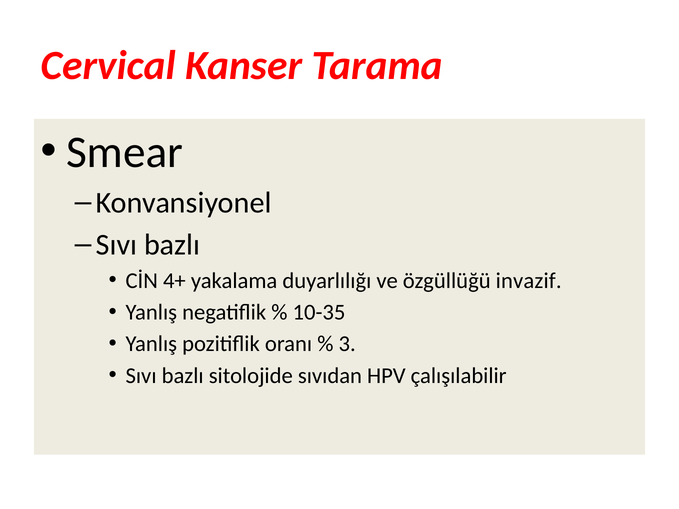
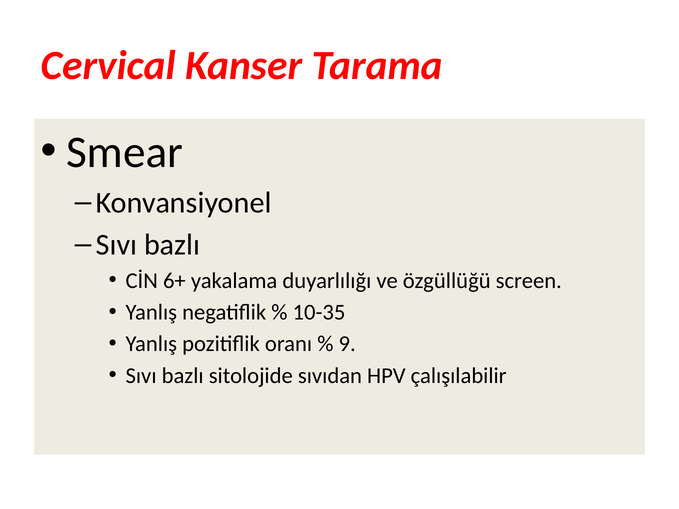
4+: 4+ -> 6+ (174, 281)
invazif: invazif -> screen (529, 281)
3: 3 -> 9 (347, 344)
